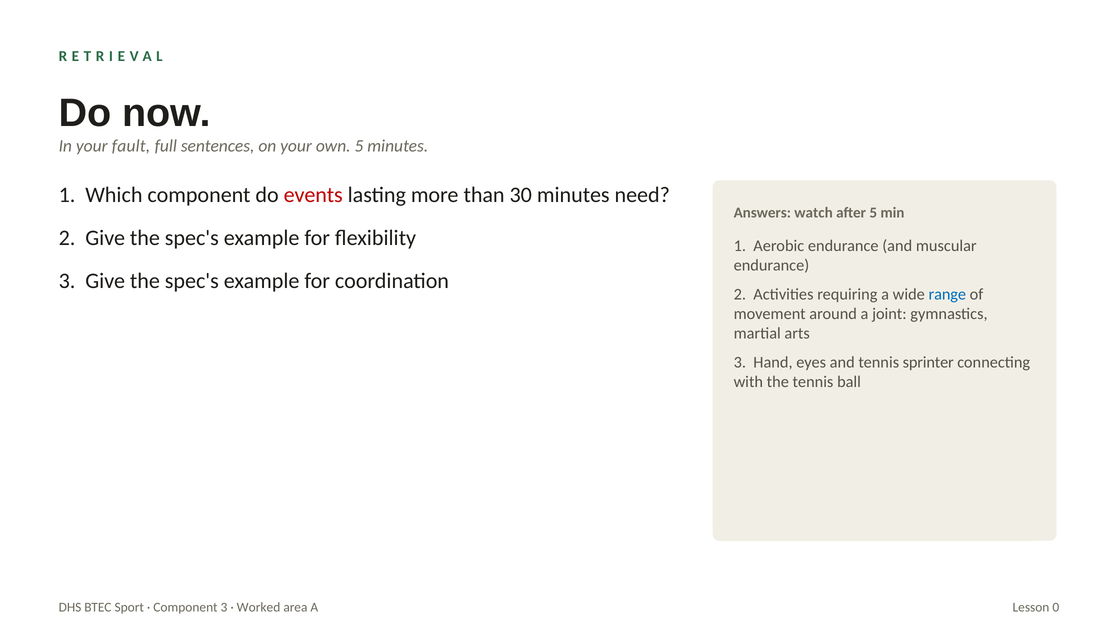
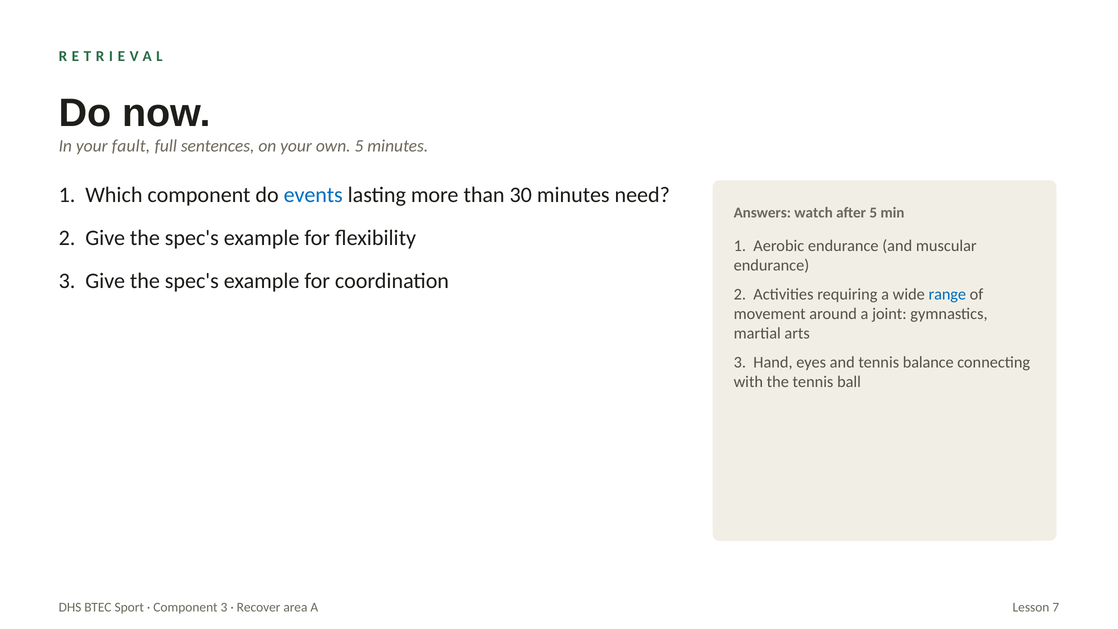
events colour: red -> blue (313, 195)
sprinter: sprinter -> balance (928, 362)
Worked: Worked -> Recover (259, 607)
0: 0 -> 7 (1056, 607)
